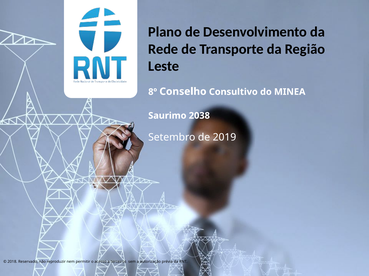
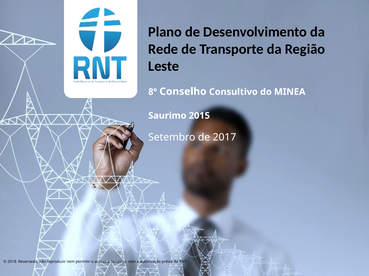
2038: 2038 -> 2015 (199, 116)
2019: 2019 -> 2017 (224, 138)
